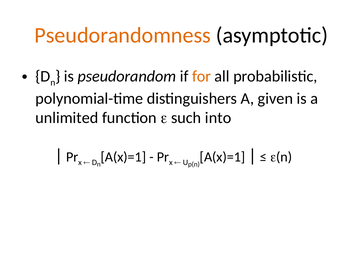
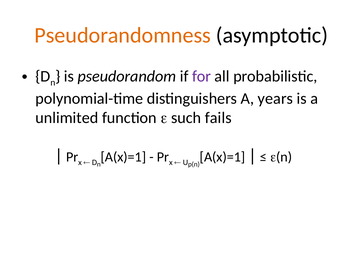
for colour: orange -> purple (202, 76)
given: given -> years (275, 98)
into: into -> fails (218, 118)
